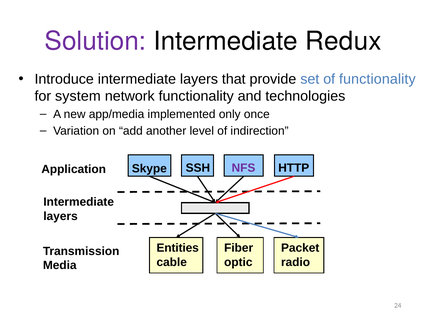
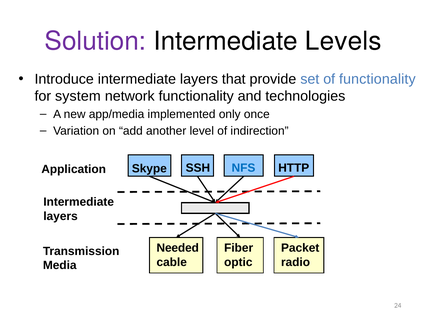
Redux: Redux -> Levels (343, 41)
NFS colour: purple -> blue (243, 168)
Entities: Entities -> Needed (178, 248)
